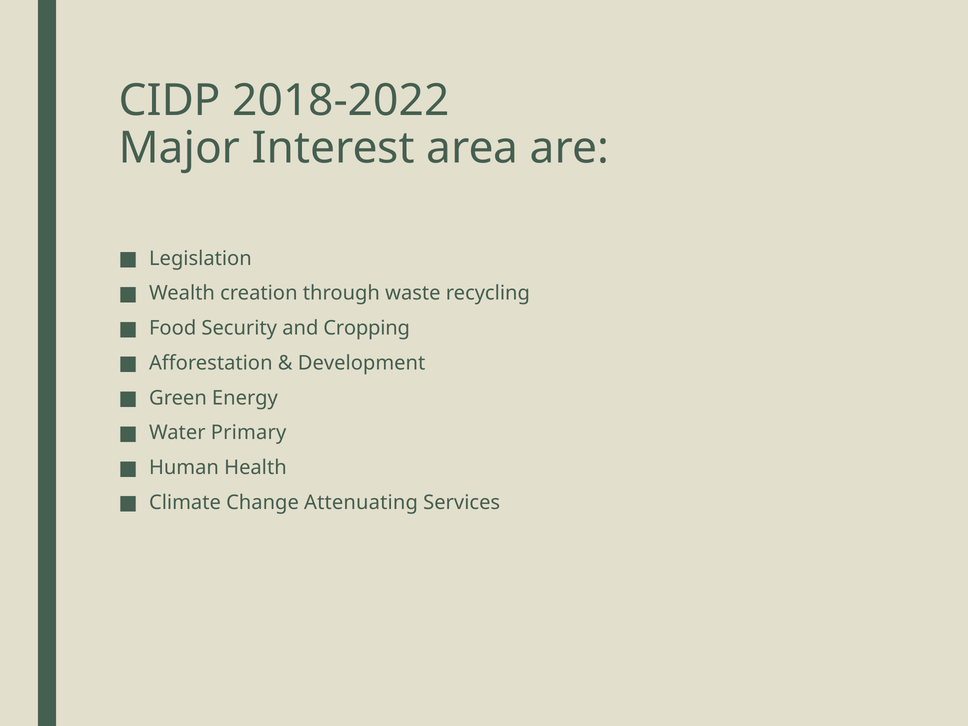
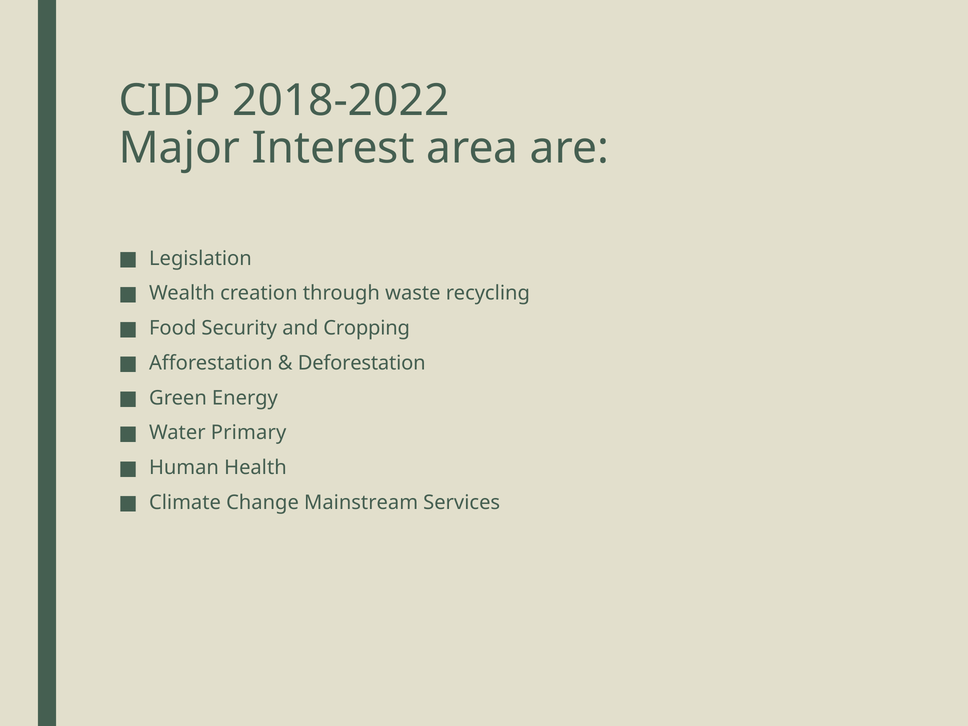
Development: Development -> Deforestation (362, 363)
Attenuating: Attenuating -> Mainstream (361, 503)
